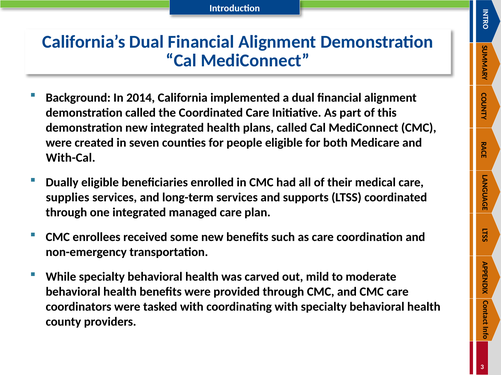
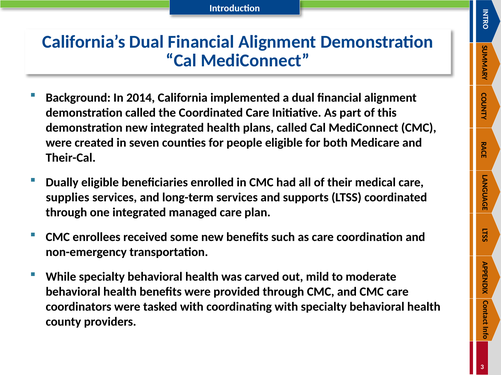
With-Cal: With-Cal -> Their-Cal (71, 158)
